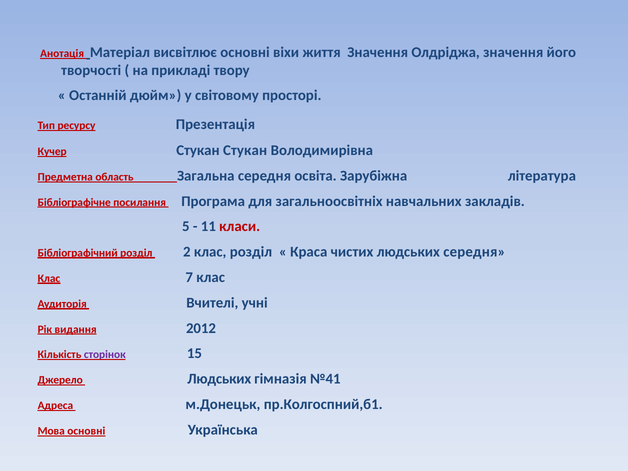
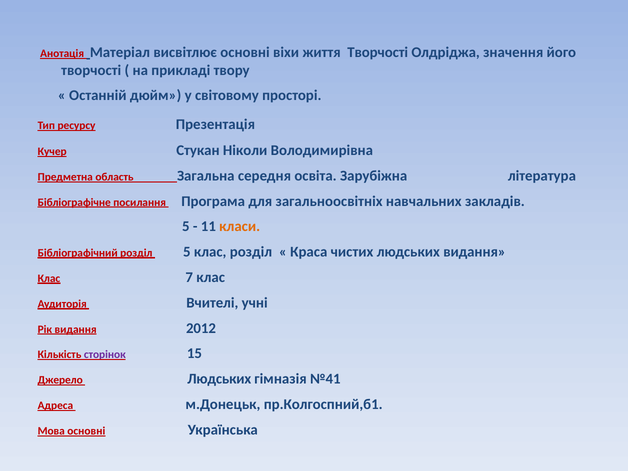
життя Значення: Значення -> Творчості (378, 52)
Стукан Стукан: Стукан -> Ніколи (245, 151)
класи colour: red -> orange (240, 226)
розділ 2: 2 -> 5 (187, 252)
людських середня: середня -> видання (475, 252)
